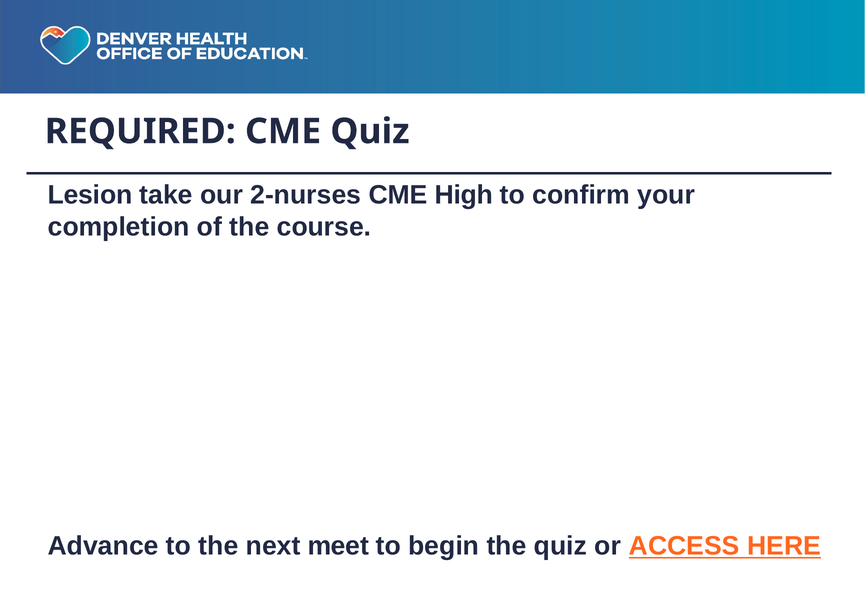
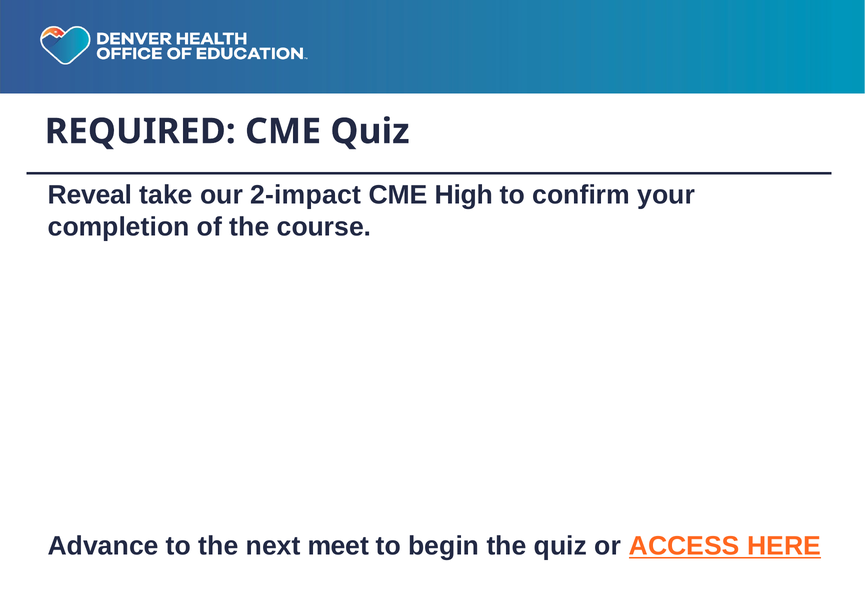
Lesion: Lesion -> Reveal (90, 195)
2-nurses: 2-nurses -> 2-impact (306, 195)
